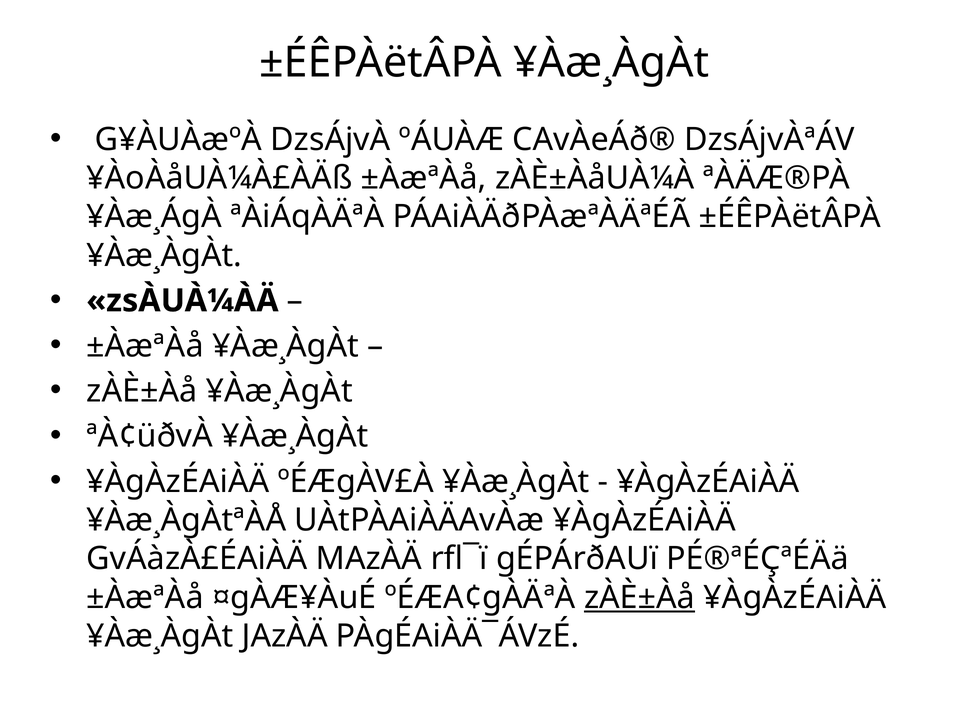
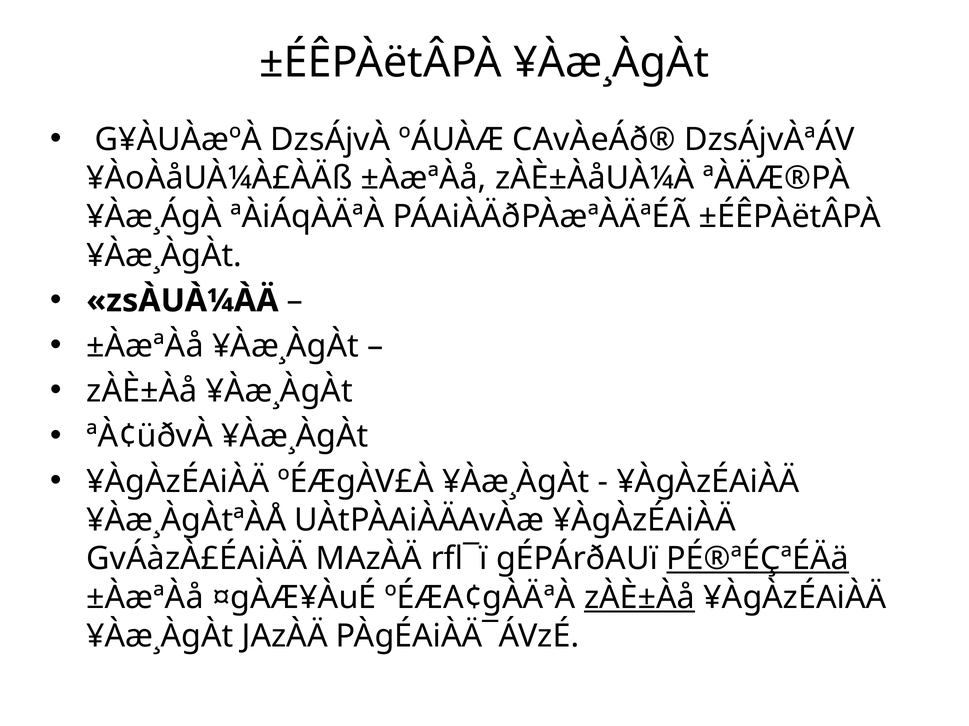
PÉ®ªÉÇªÉÄä underline: none -> present (758, 559)
